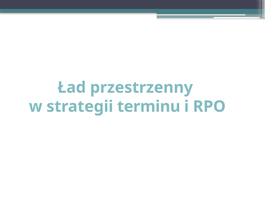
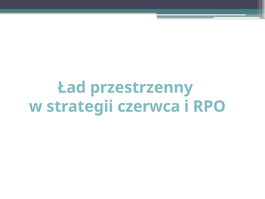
terminu: terminu -> czerwca (149, 106)
